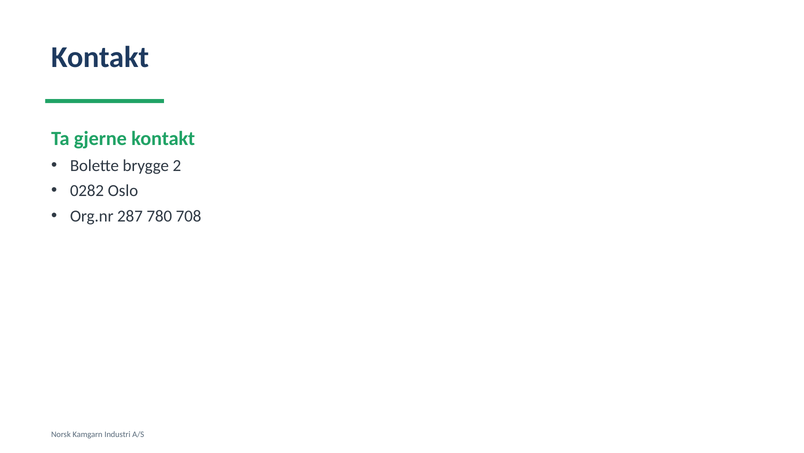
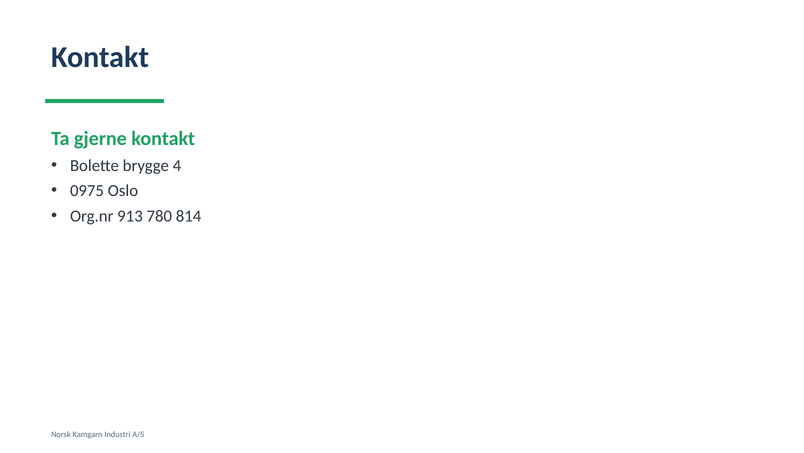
2: 2 -> 4 (177, 165)
0282: 0282 -> 0975 (87, 190)
287: 287 -> 913 (130, 216)
708: 708 -> 814 (189, 216)
